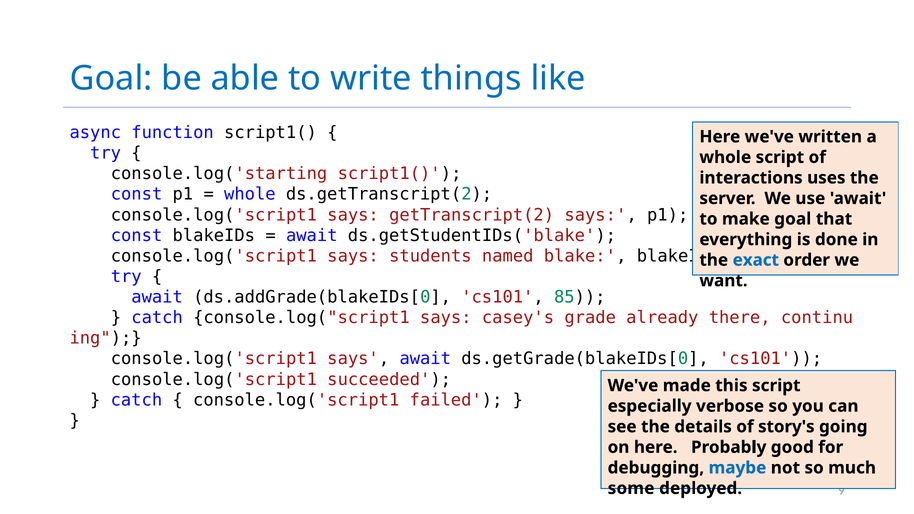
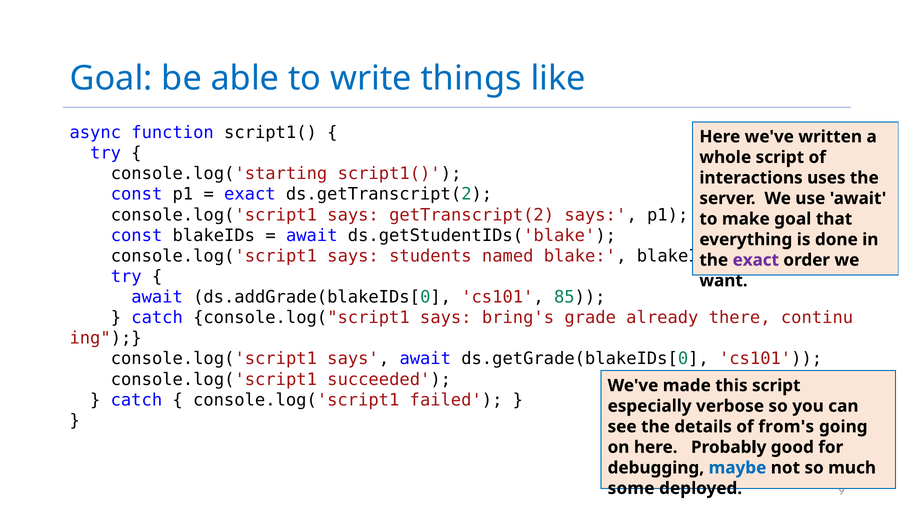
whole: whole -> exact (250, 194)
exact colour: blue -> purple (756, 260)
casey's: casey's -> bring's (518, 318)
story's: story's -> from's (786, 427)
